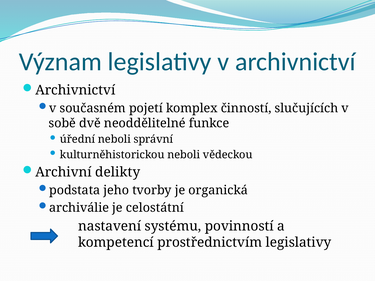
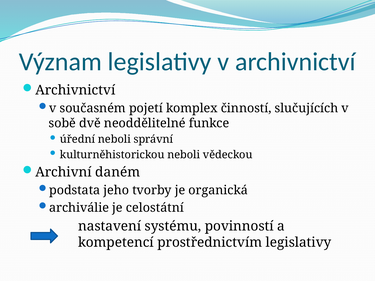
delikty: delikty -> daném (118, 172)
